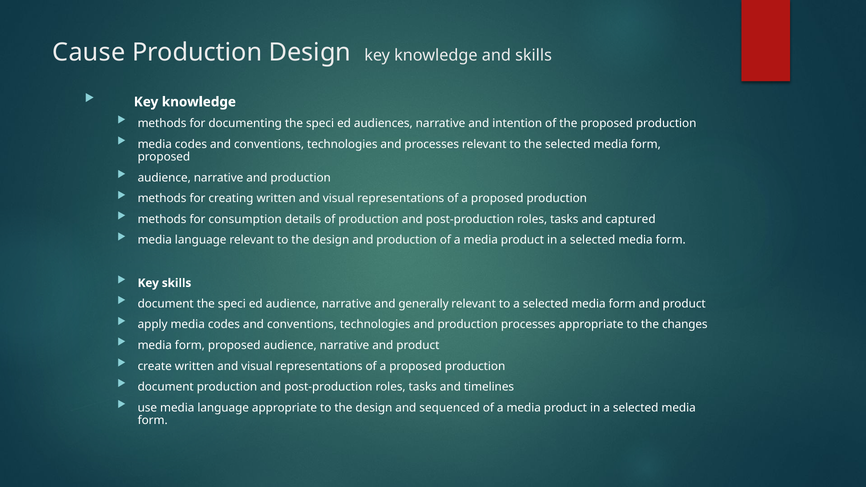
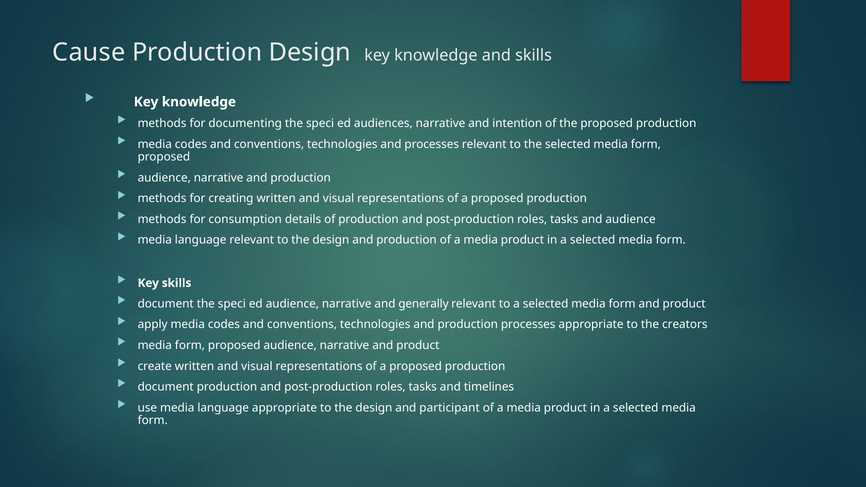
and captured: captured -> audience (631, 219)
changes: changes -> creators (685, 325)
sequenced: sequenced -> participant (450, 408)
